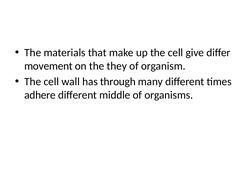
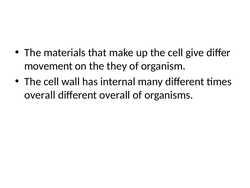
through: through -> internal (118, 81)
adhere: adhere -> overall (40, 95)
different middle: middle -> overall (115, 95)
